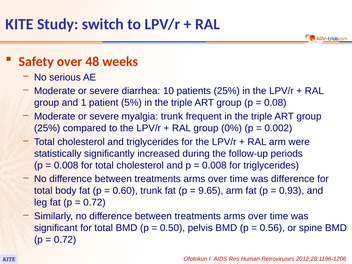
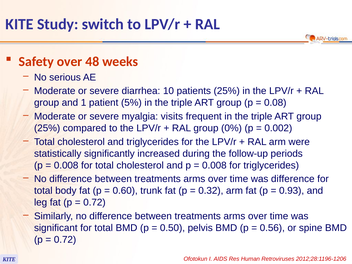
myalgia trunk: trunk -> visits (172, 116)
9.65: 9.65 -> 0.32 (211, 191)
